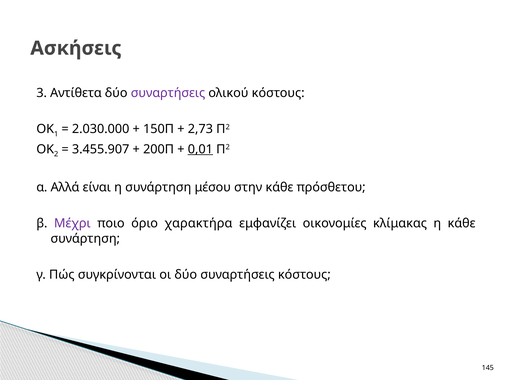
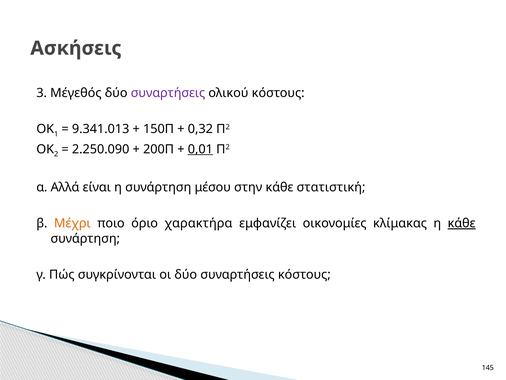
Αντίθετα: Αντίθετα -> Μέγεθός (76, 93)
2.030.000: 2.030.000 -> 9.341.013 (101, 129)
2,73: 2,73 -> 0,32 (200, 129)
3.455.907: 3.455.907 -> 2.250.090 (101, 149)
πρόσθετου: πρόσθετου -> στατιστική (331, 187)
Μέχρι colour: purple -> orange (72, 223)
κάθε underline: none -> present (462, 223)
